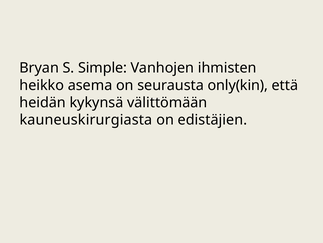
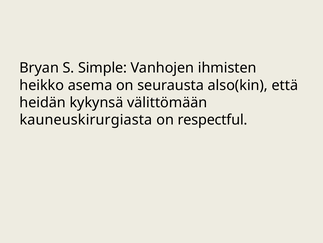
only(kin: only(kin -> also(kin (238, 85)
edistäjien: edistäjien -> respectful (213, 119)
